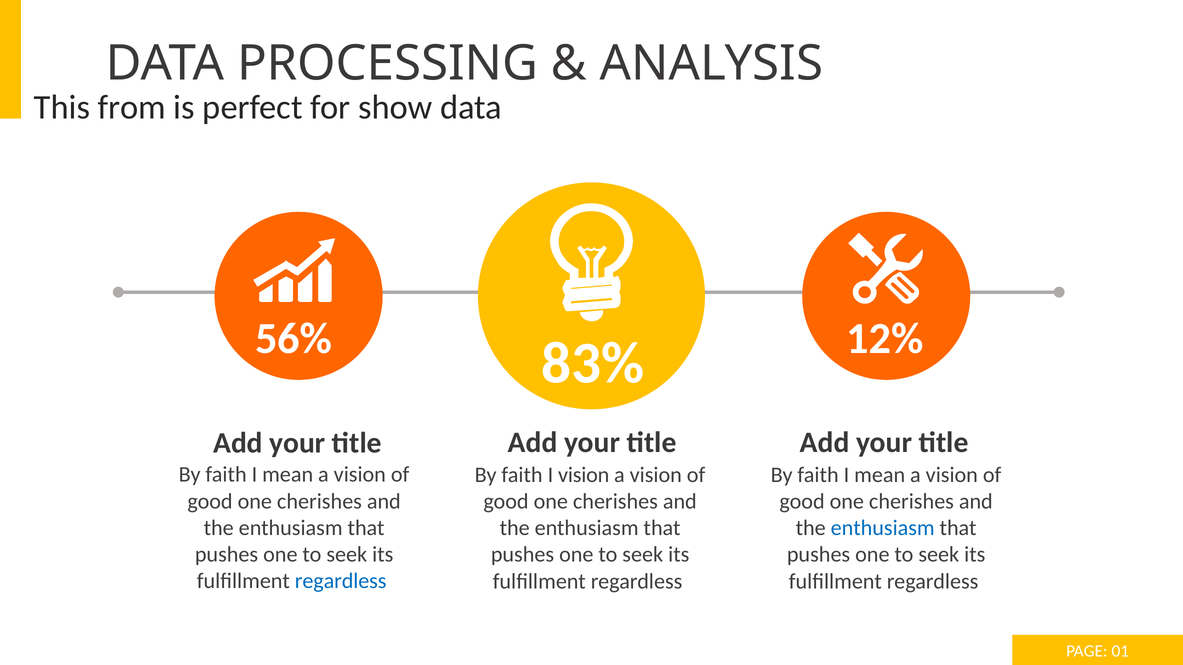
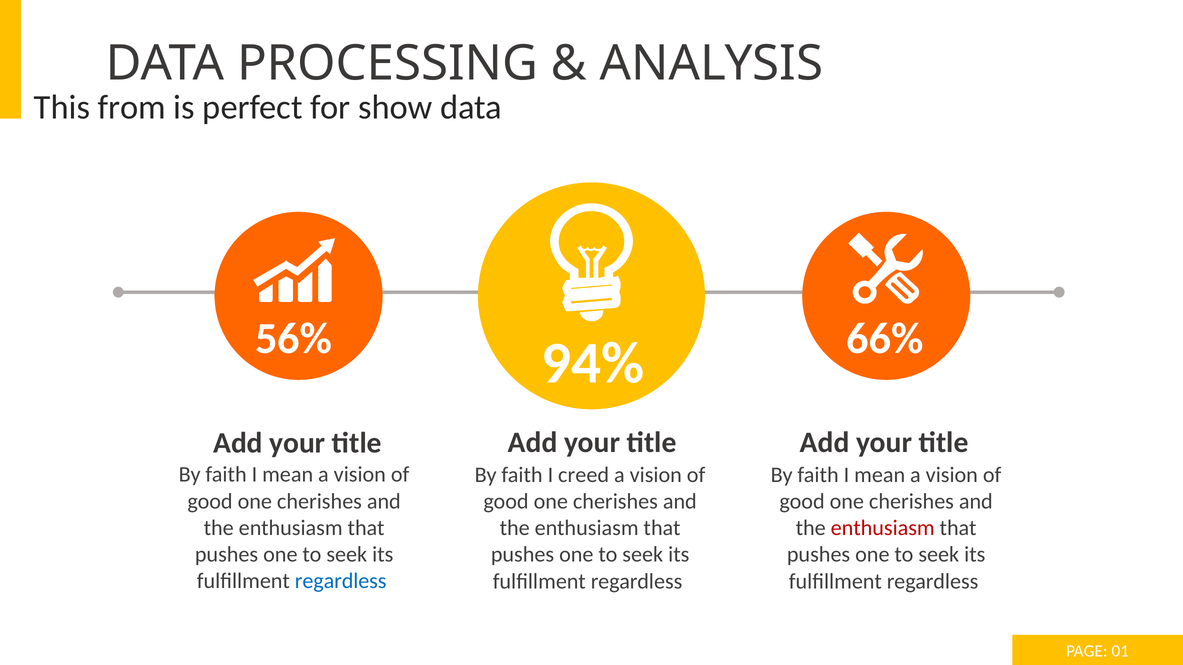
12%: 12% -> 66% (885, 339)
83%: 83% -> 94% (593, 363)
I vision: vision -> creed (584, 475)
enthusiasm colour: blue -> red (883, 528)
